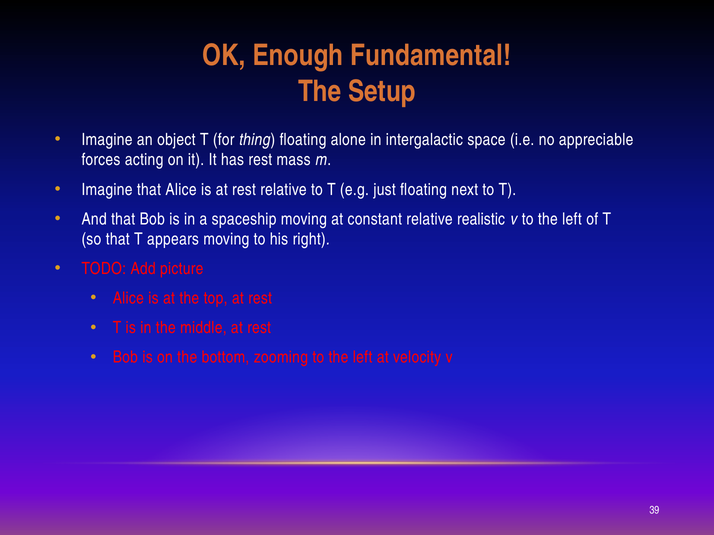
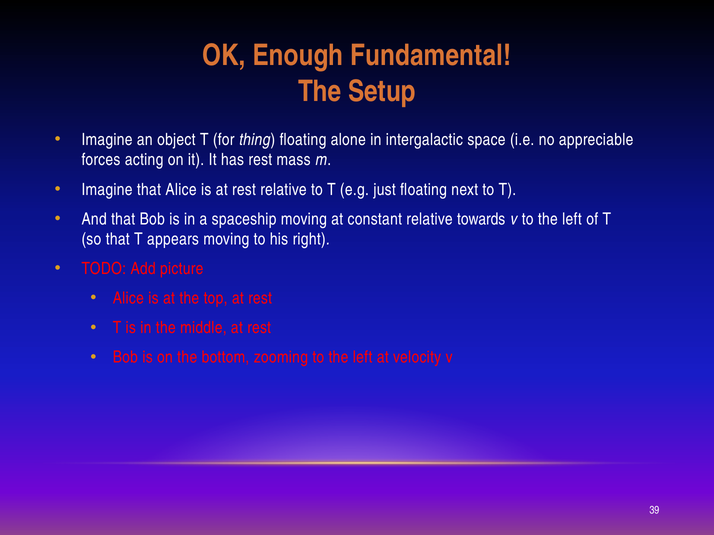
realistic: realistic -> towards (481, 219)
